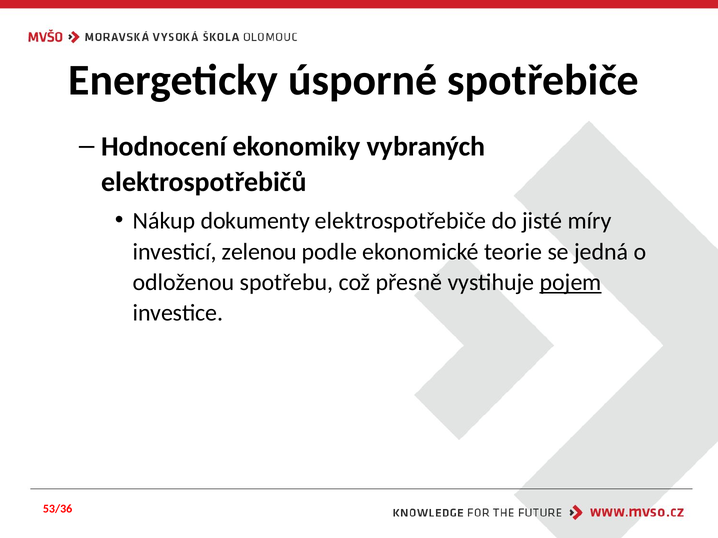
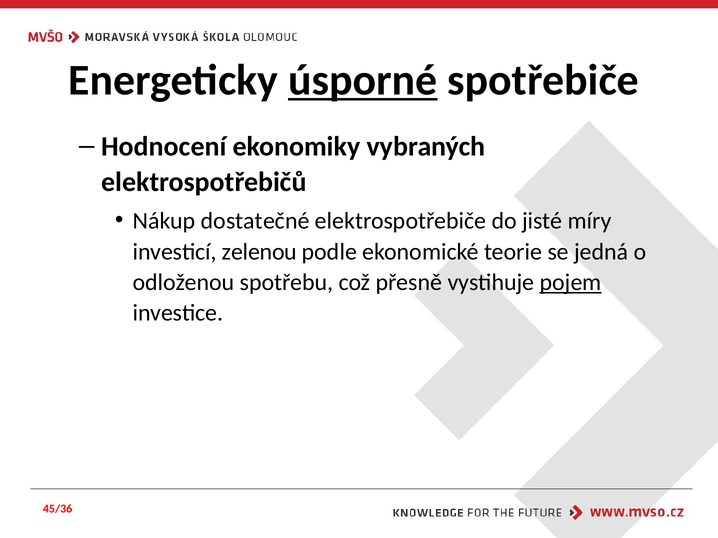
úsporné underline: none -> present (363, 80)
dokumenty: dokumenty -> dostatečné (255, 221)
53/36: 53/36 -> 45/36 (58, 509)
